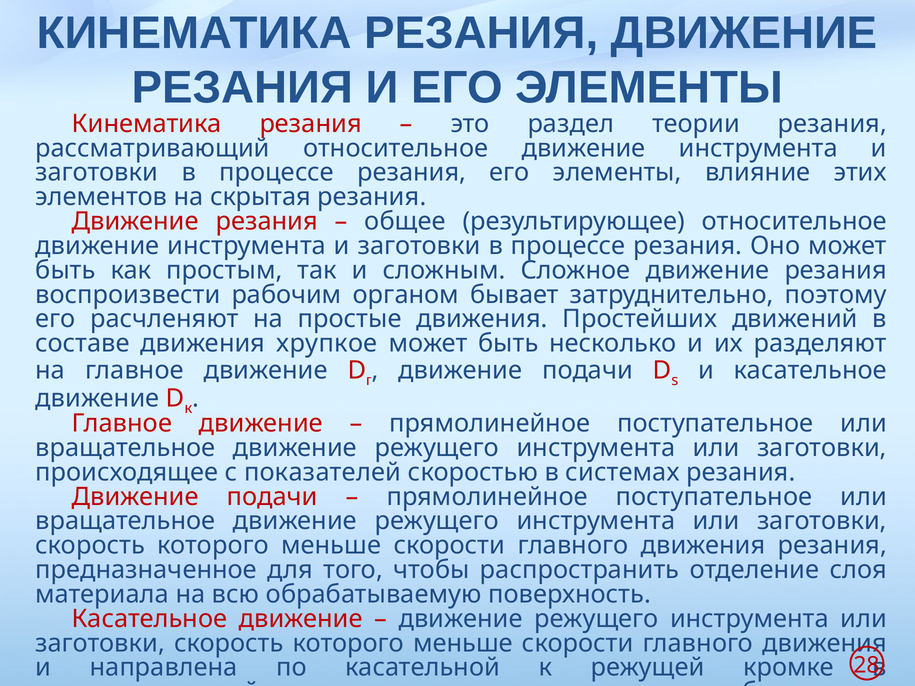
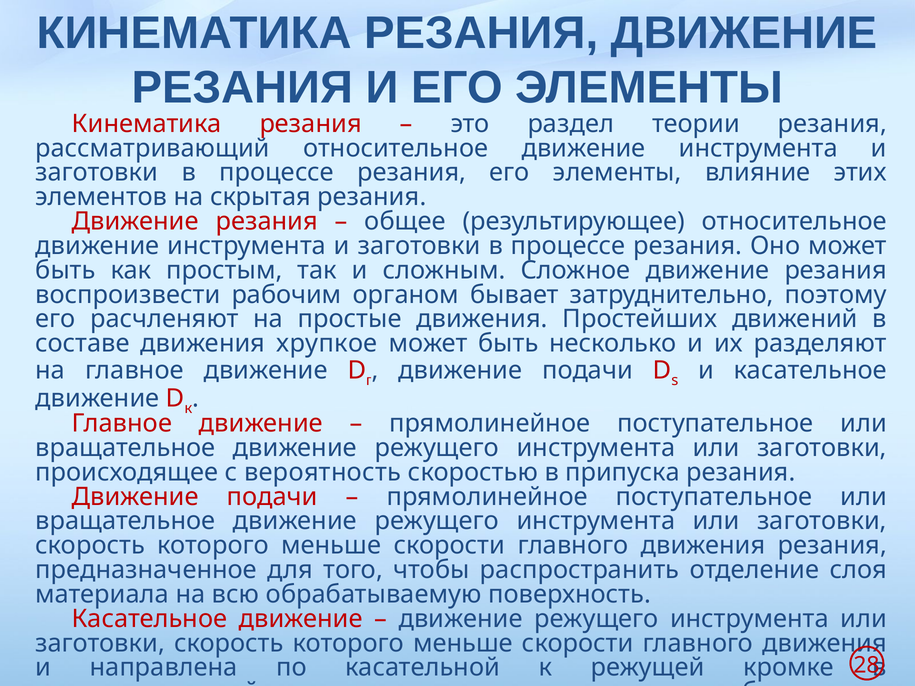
показателей: показателей -> вероятность (323, 472)
системах: системах -> припуска (623, 472)
